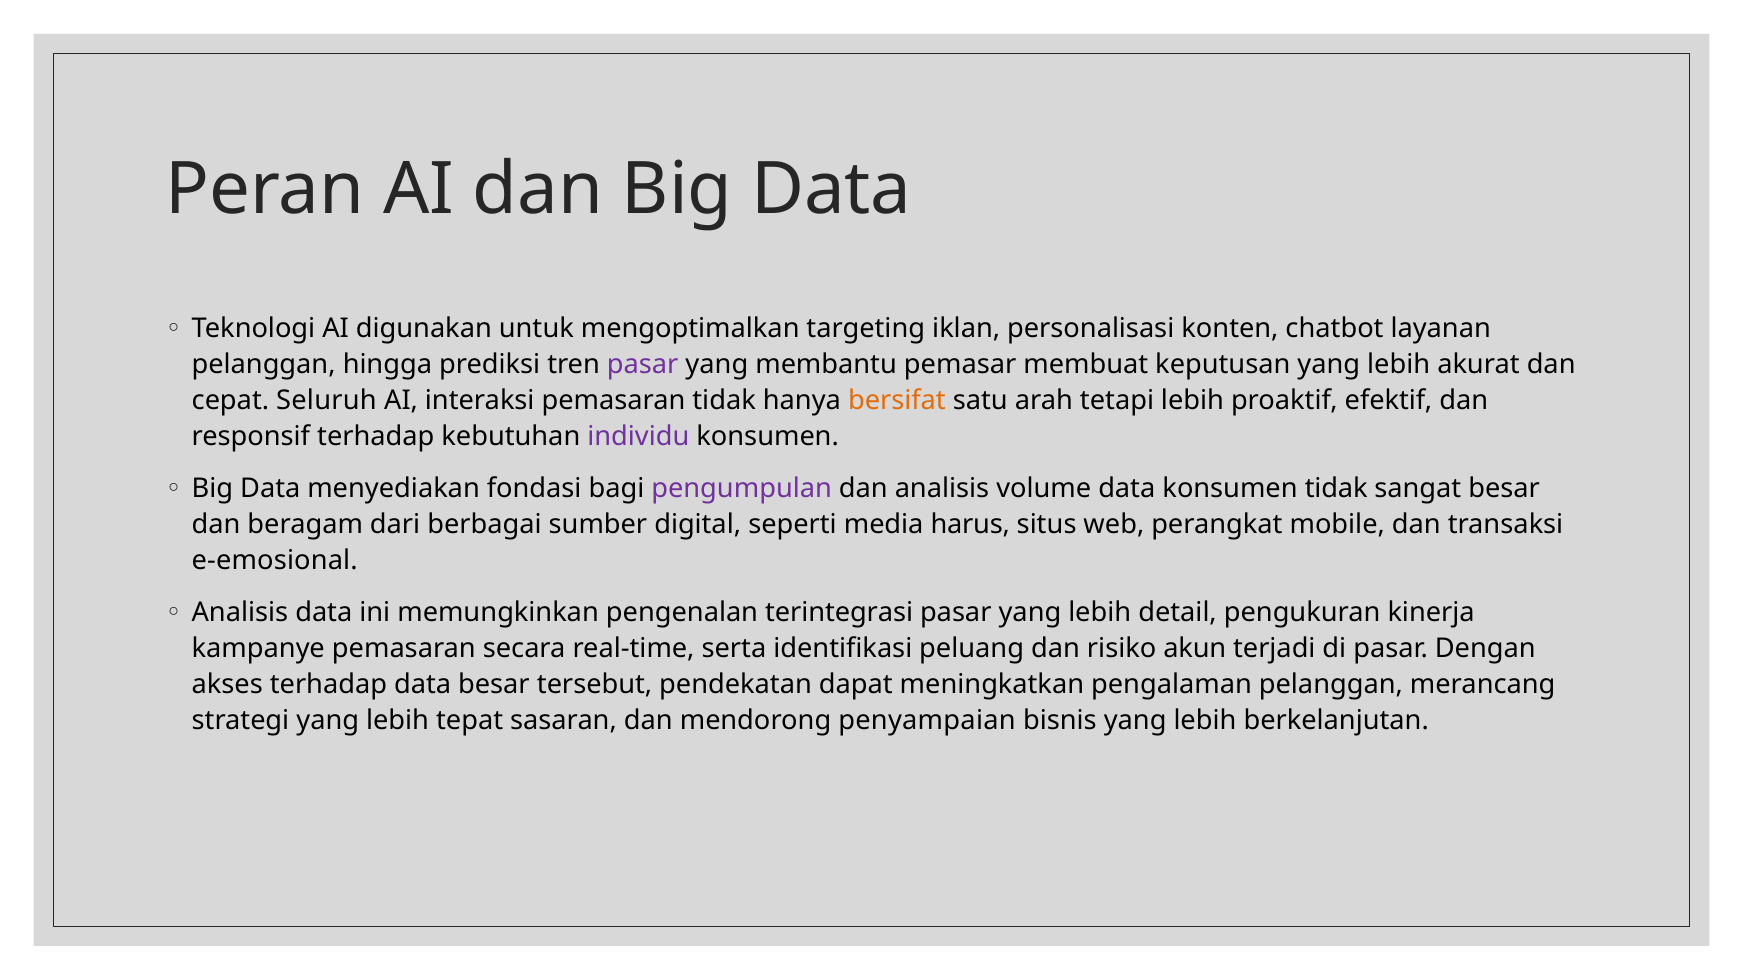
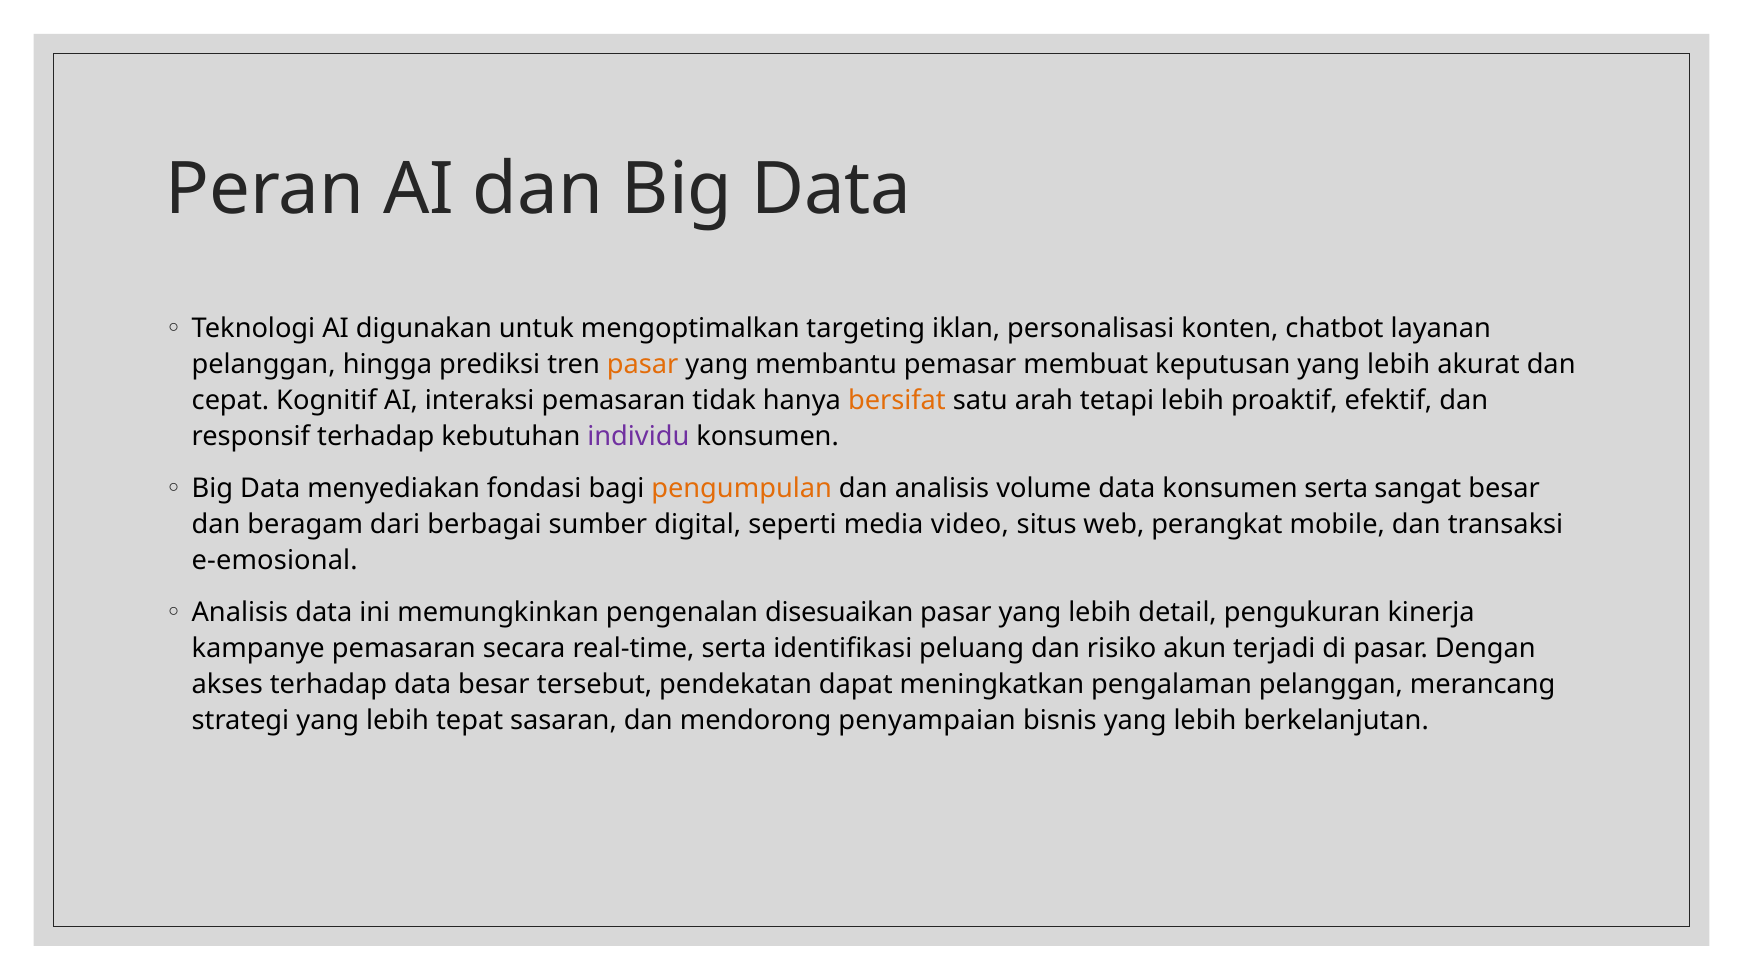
pasar colour: purple -> orange (643, 365)
Seluruh: Seluruh -> Kognitif (327, 401)
pengumpulan colour: purple -> orange (742, 489)
konsumen tidak: tidak -> serta (1336, 489)
harus: harus -> video (970, 525)
terintegrasi: terintegrasi -> disesuaikan (839, 613)
